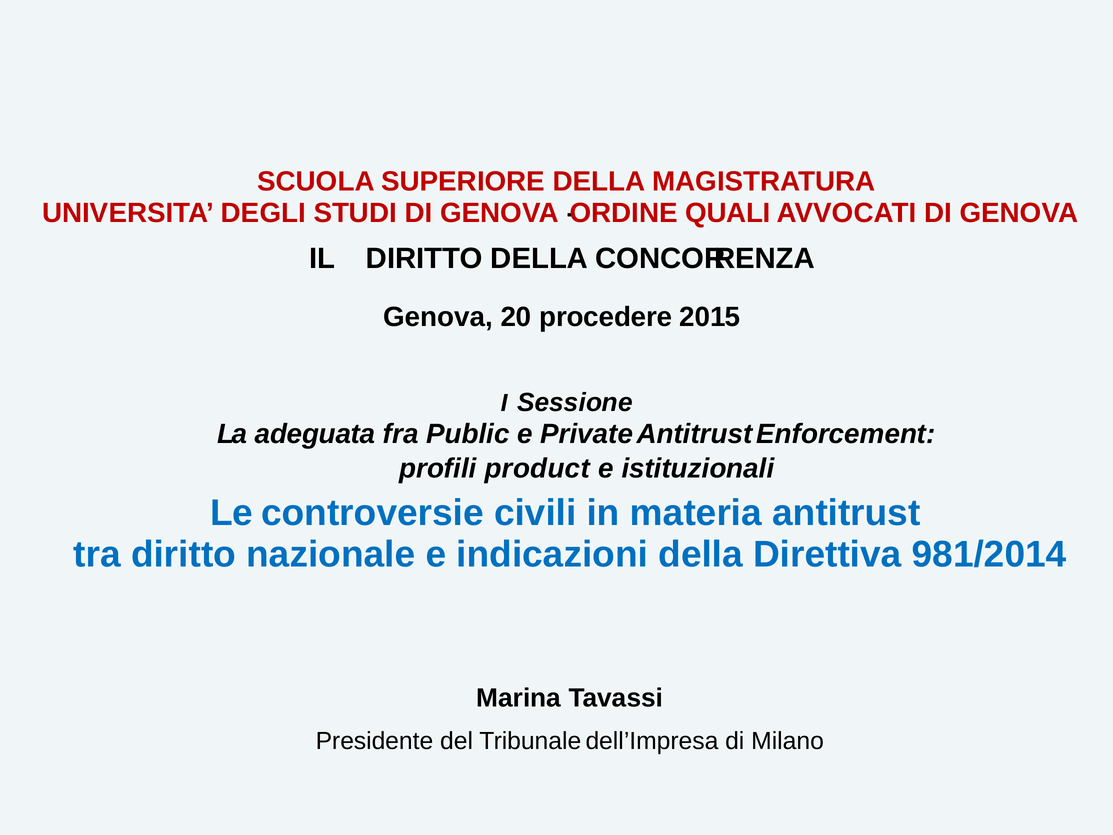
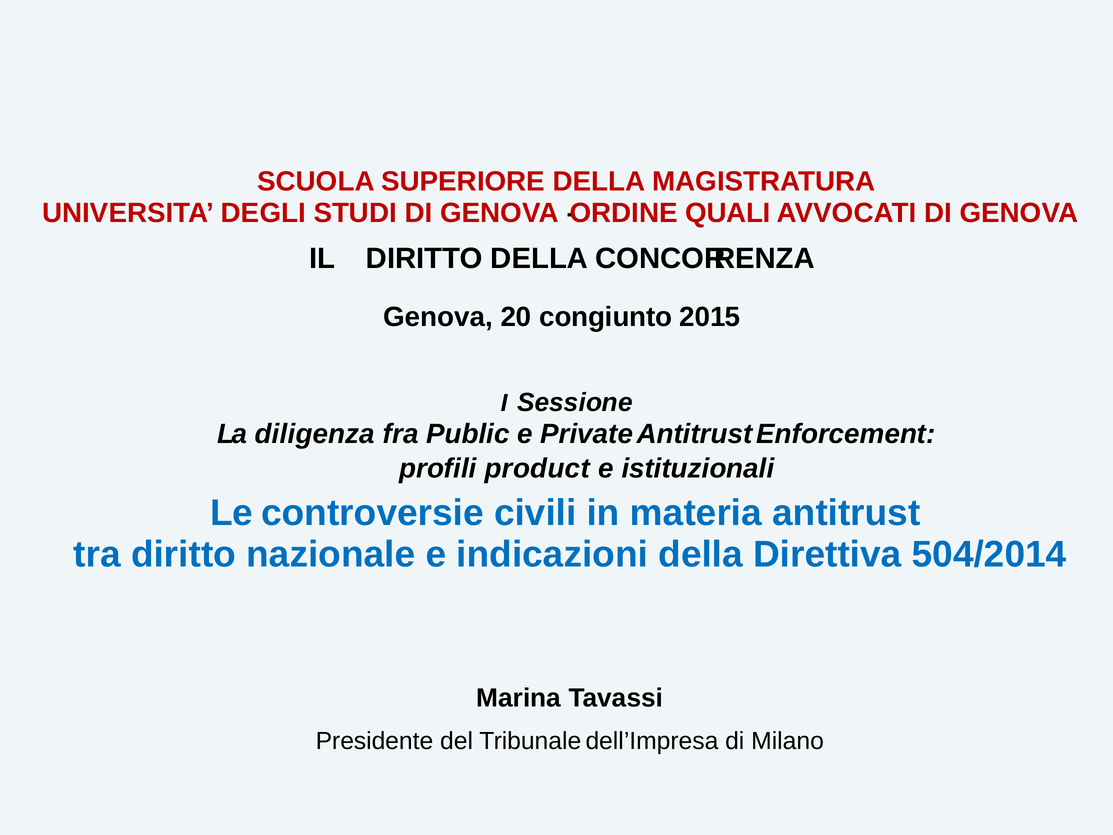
procedere: procedere -> congiunto (606, 317)
adeguata: adeguata -> diligenza (315, 434)
981/2014: 981/2014 -> 504/2014 (989, 554)
